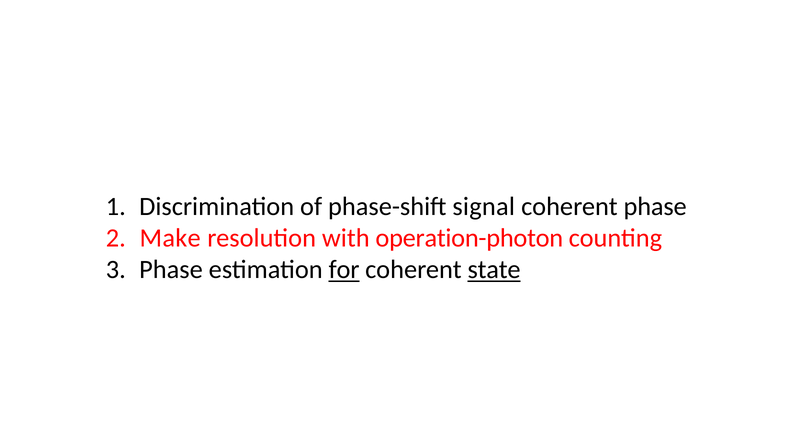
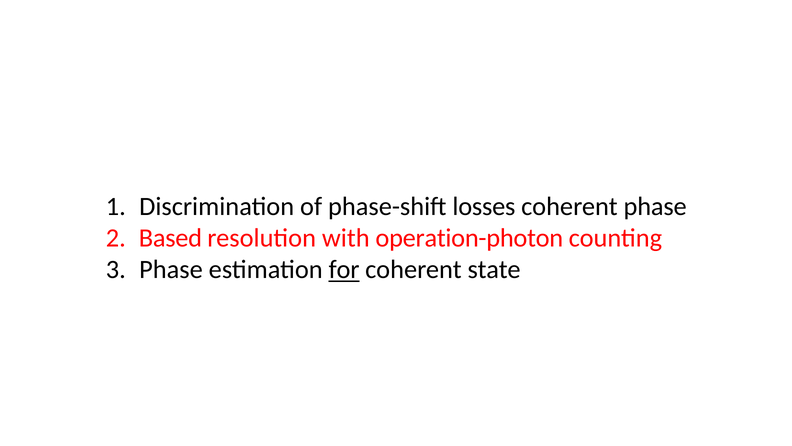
signal: signal -> losses (484, 206)
Make: Make -> Based (170, 238)
state underline: present -> none (494, 269)
